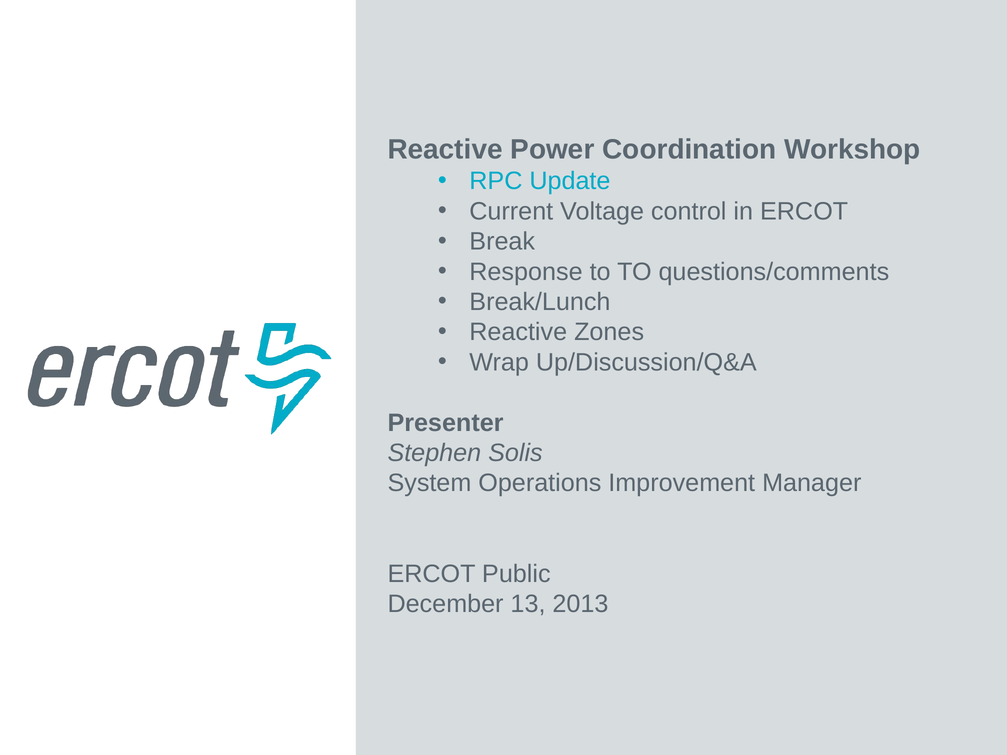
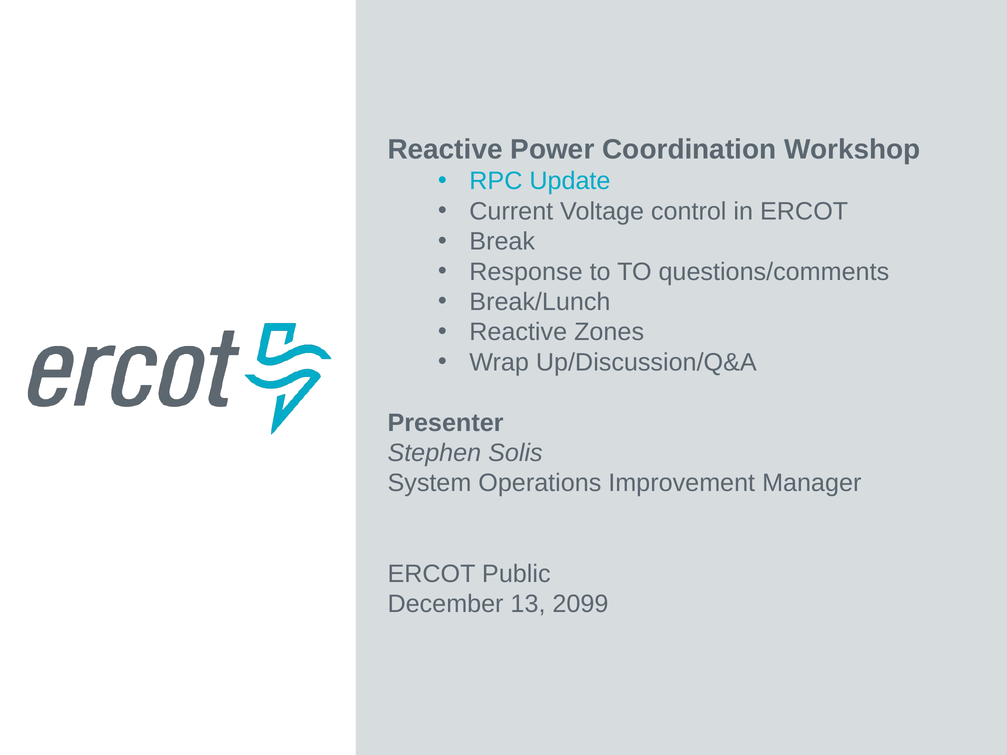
2013: 2013 -> 2099 (580, 604)
